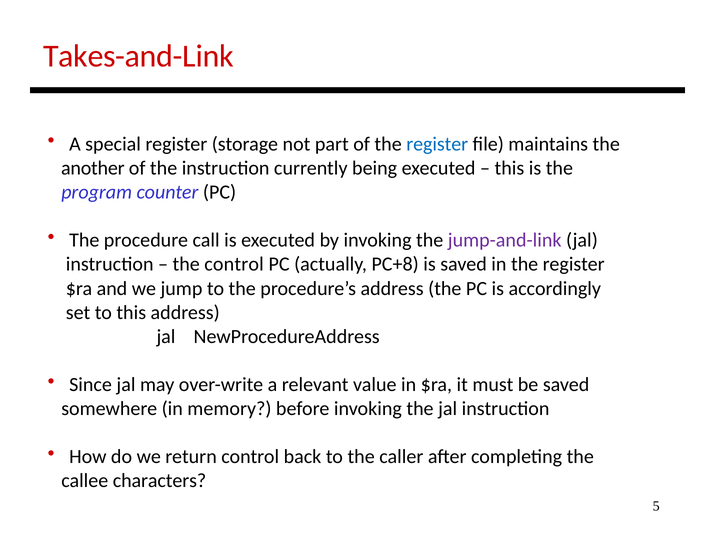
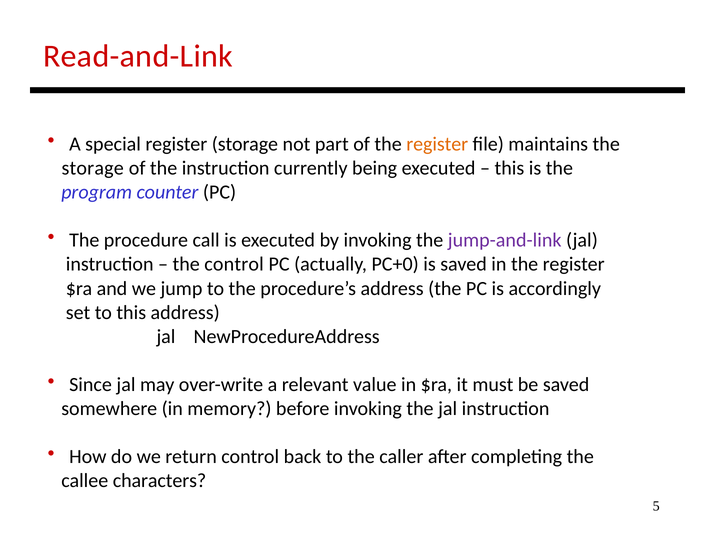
Takes-and-Link: Takes-and-Link -> Read-and-Link (138, 56)
register colour: blue -> orange (437, 144)
another: another -> storage (93, 168)
PC+8: PC+8 -> PC+0 (395, 264)
